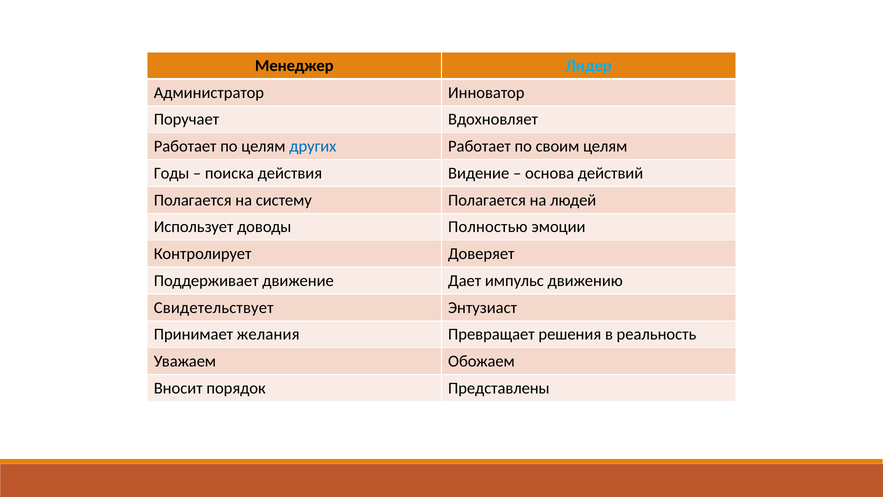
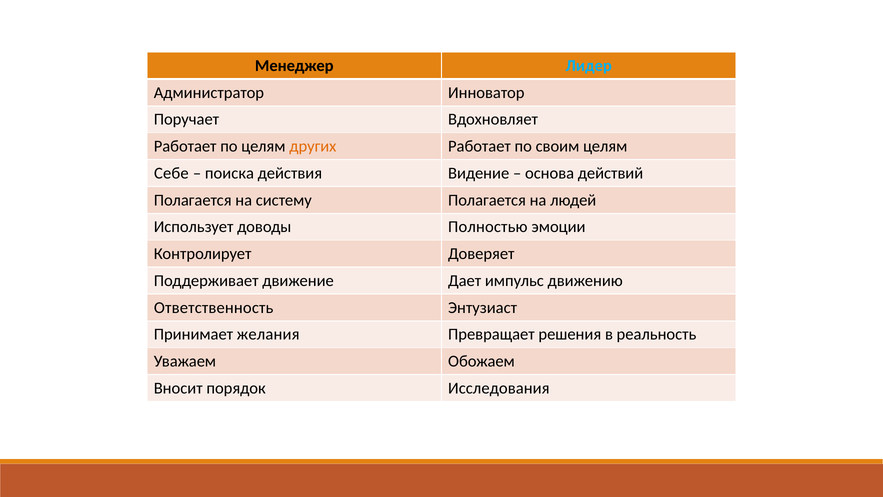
других colour: blue -> orange (313, 146)
Годы: Годы -> Себе (171, 173)
Свидетельствует: Свидетельствует -> Ответственность (214, 307)
Представлены: Представлены -> Исследования (499, 388)
